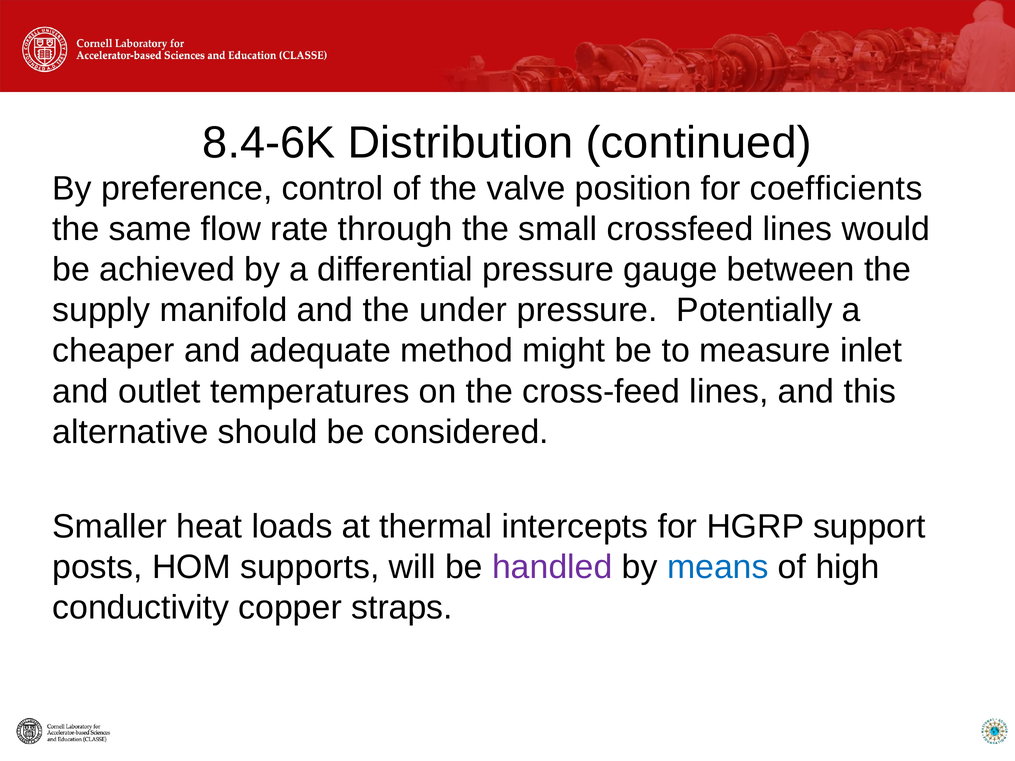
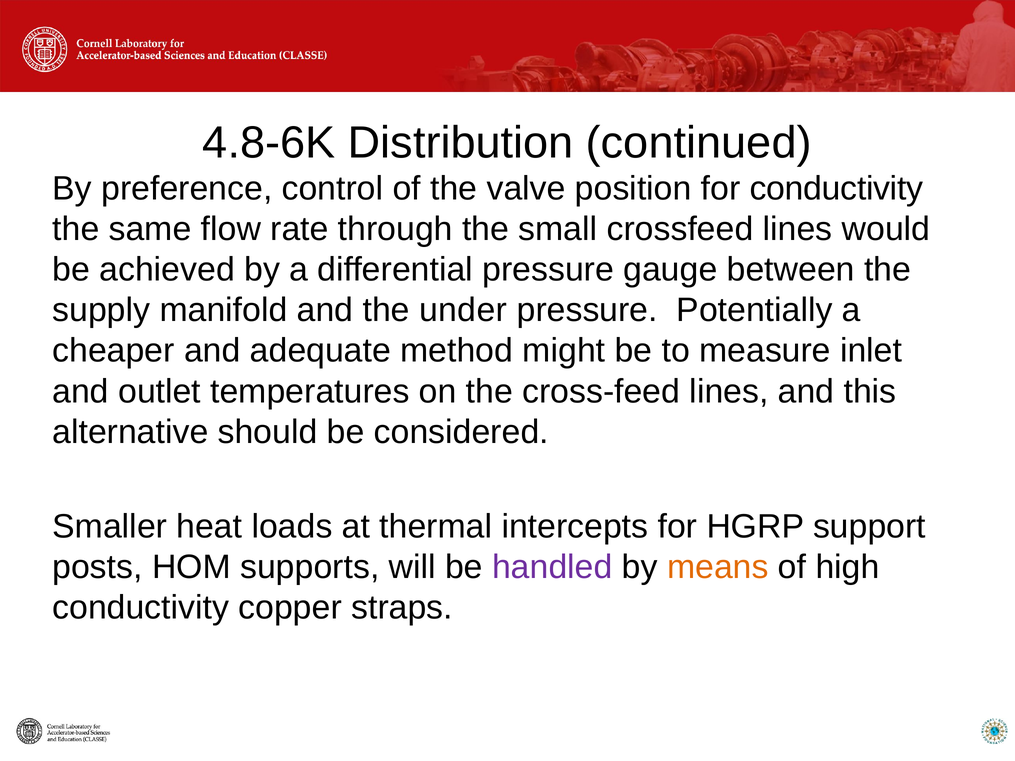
8.4-6K: 8.4-6K -> 4.8-6K (269, 143)
for coefficients: coefficients -> conductivity (836, 188)
means colour: blue -> orange (718, 567)
